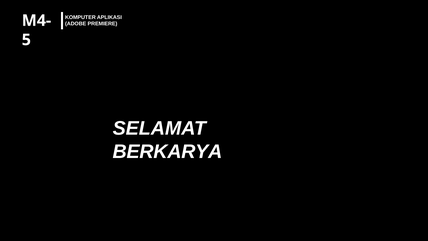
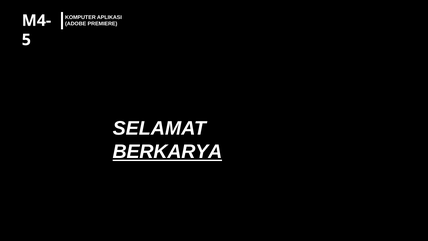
BERKARYA underline: none -> present (167, 152)
